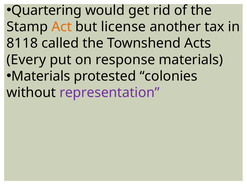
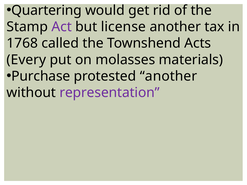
Act colour: orange -> purple (62, 27)
8118: 8118 -> 1768 (22, 43)
response: response -> molasses (125, 60)
Materials: Materials -> Purchase (41, 76)
protested colonies: colonies -> another (169, 76)
